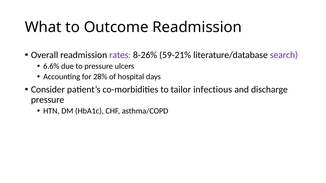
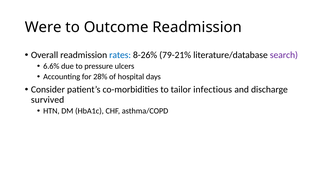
What: What -> Were (43, 27)
rates colour: purple -> blue (120, 55)
59-21%: 59-21% -> 79-21% (175, 55)
pressure: pressure -> survived (48, 100)
